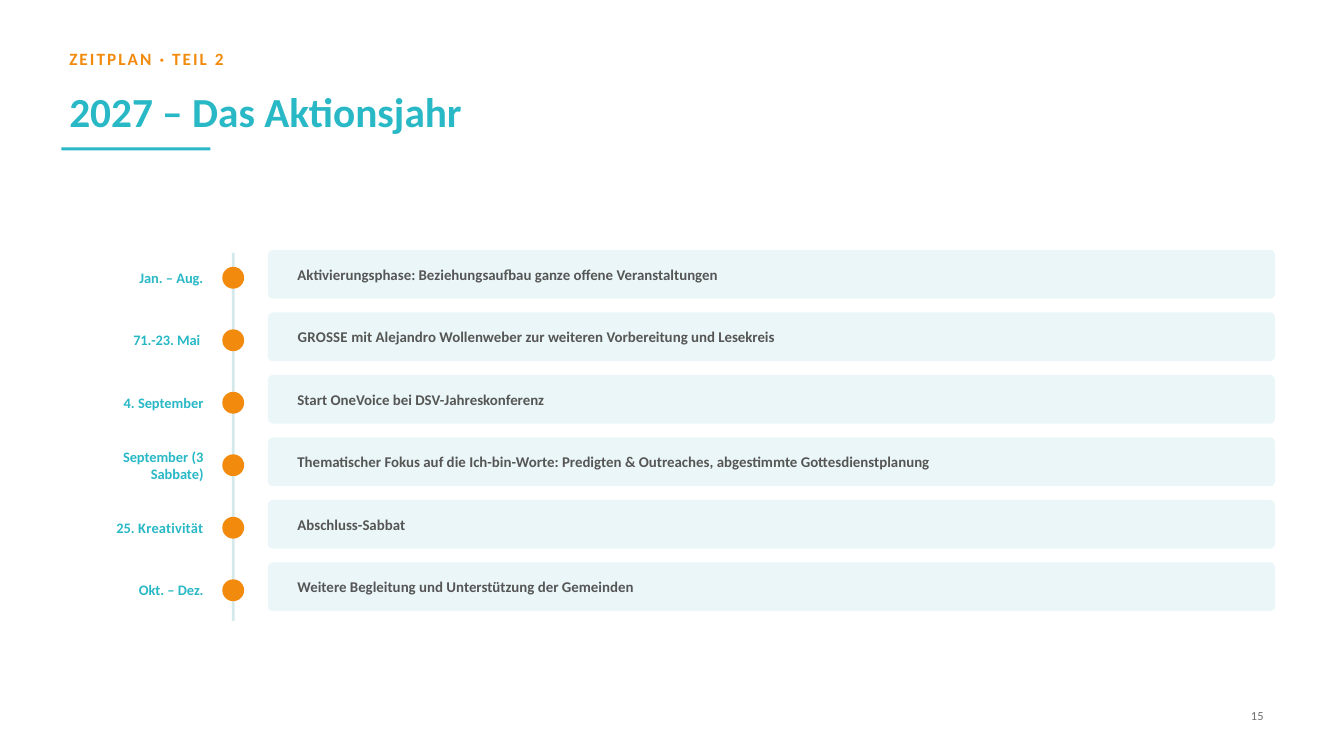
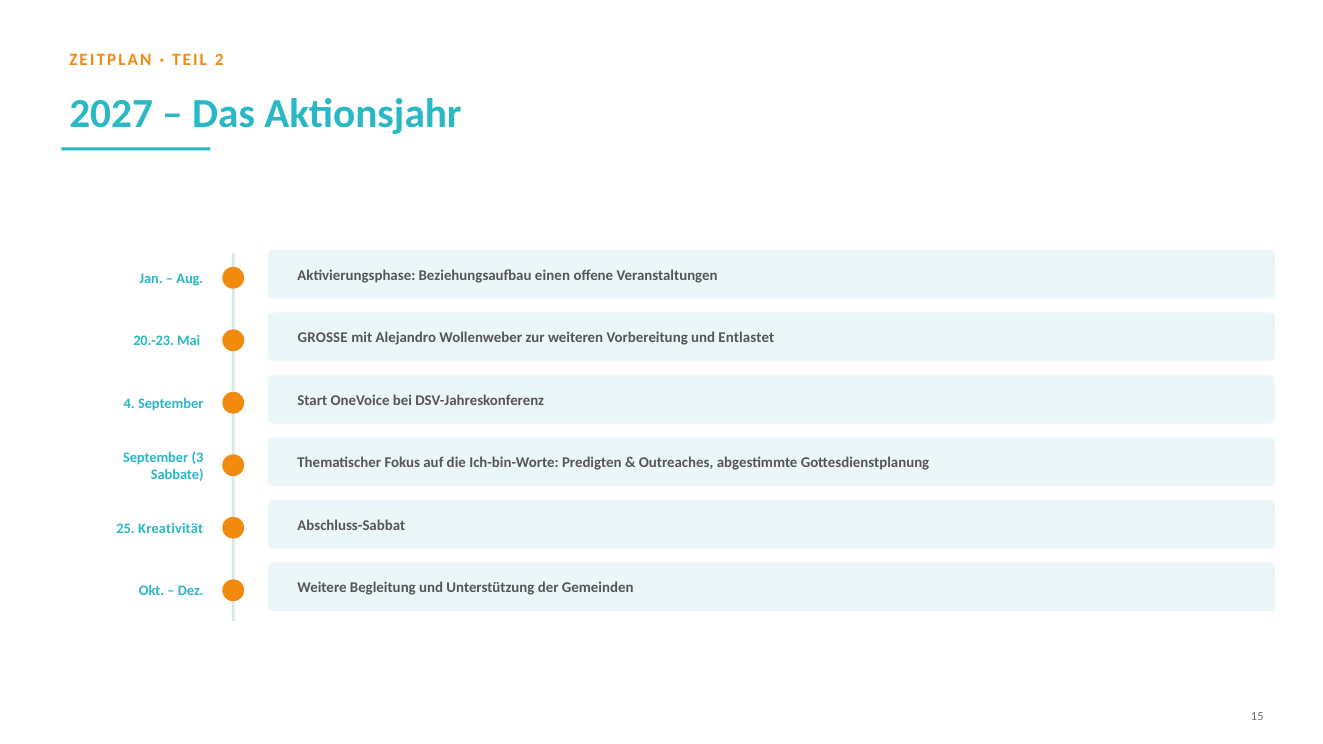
ganze: ganze -> einen (552, 275)
71.-23: 71.-23 -> 20.-23 (154, 341)
Lesekreis: Lesekreis -> Entlastet (746, 338)
